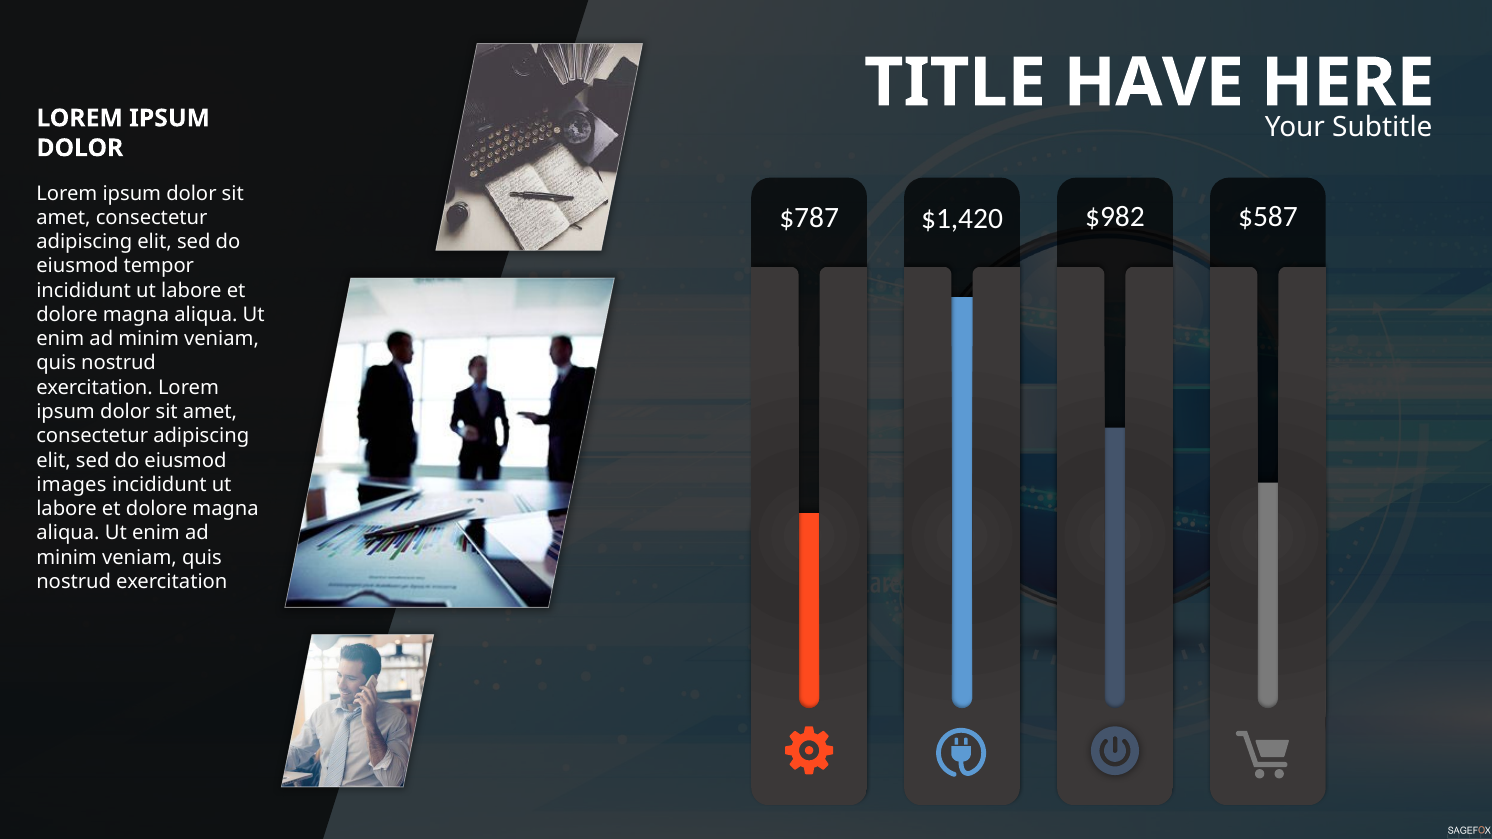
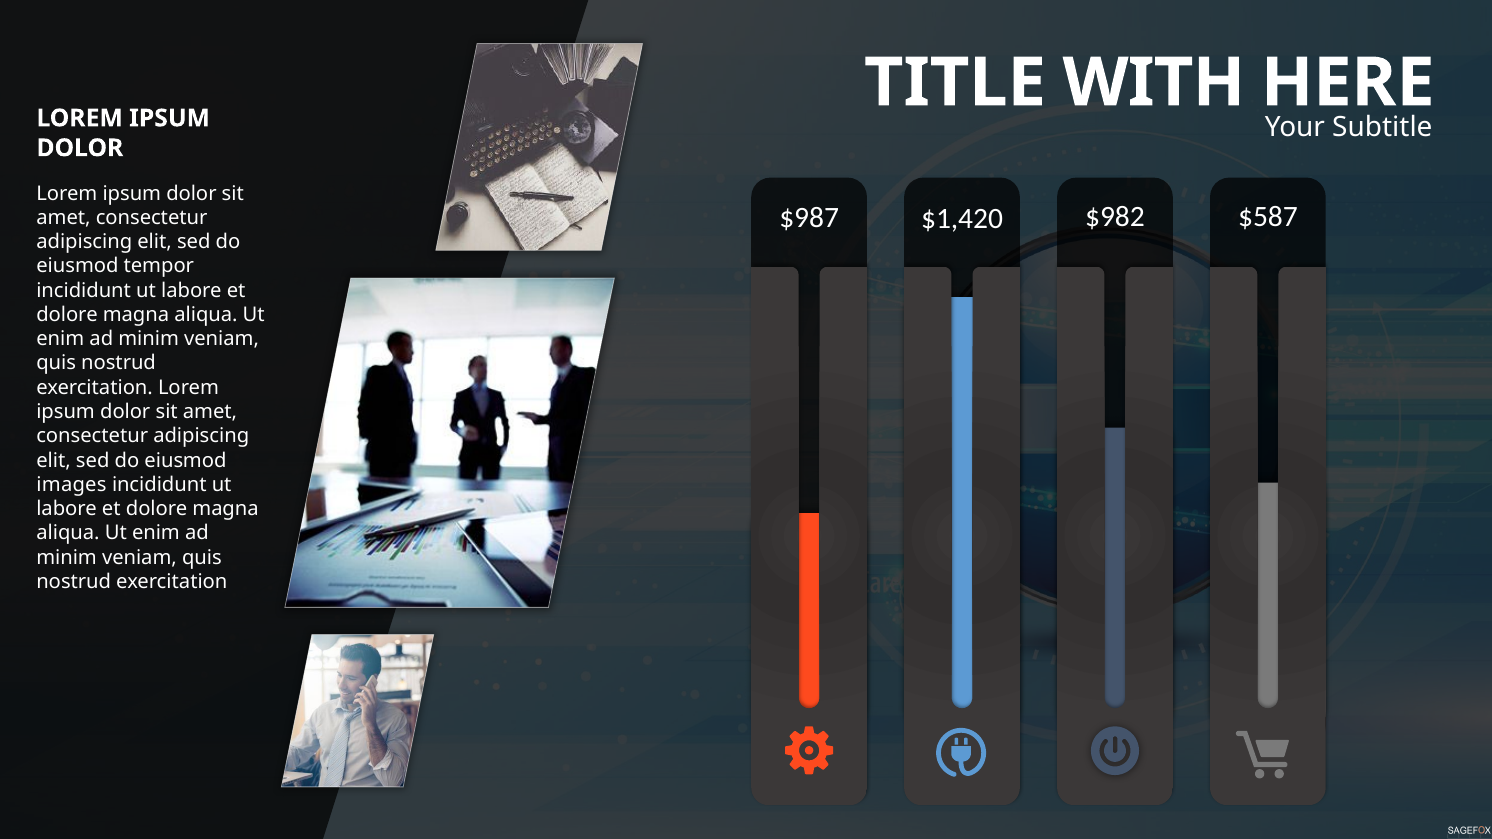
HAVE: HAVE -> WITH (1154, 83)
$787: $787 -> $987 (809, 218)
